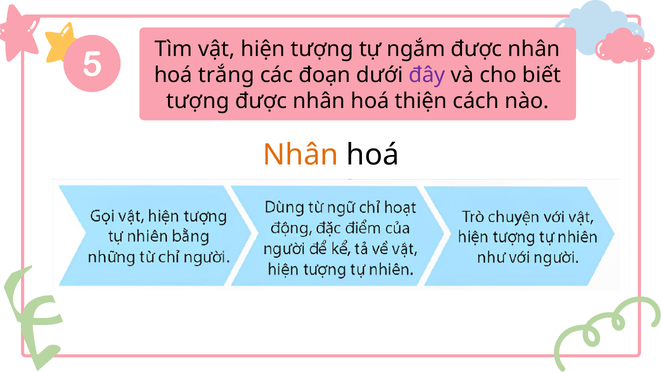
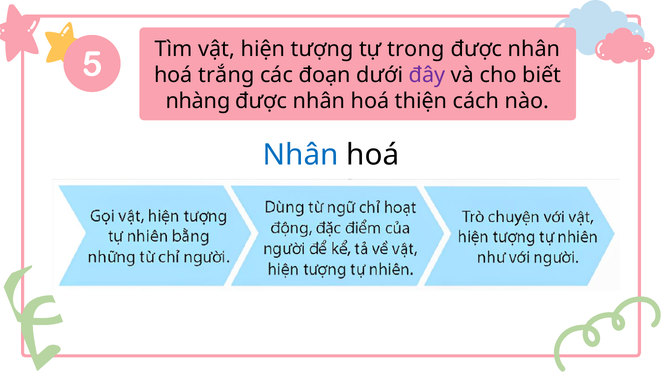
ngắm: ngắm -> trong (416, 49)
tượng: tượng -> nhàng (198, 101)
Nhân colour: orange -> blue (301, 155)
